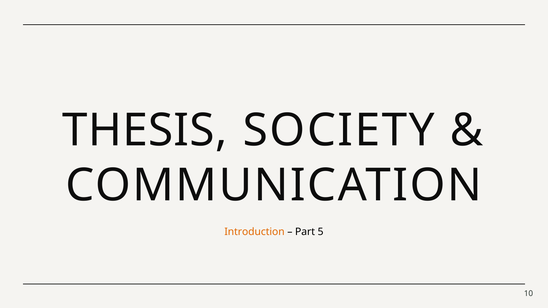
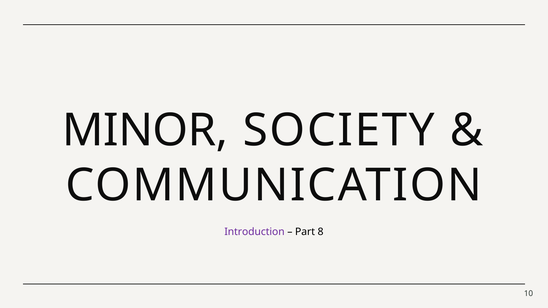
THESIS: THESIS -> MINOR (145, 131)
Introduction colour: orange -> purple (254, 232)
5: 5 -> 8 (321, 232)
